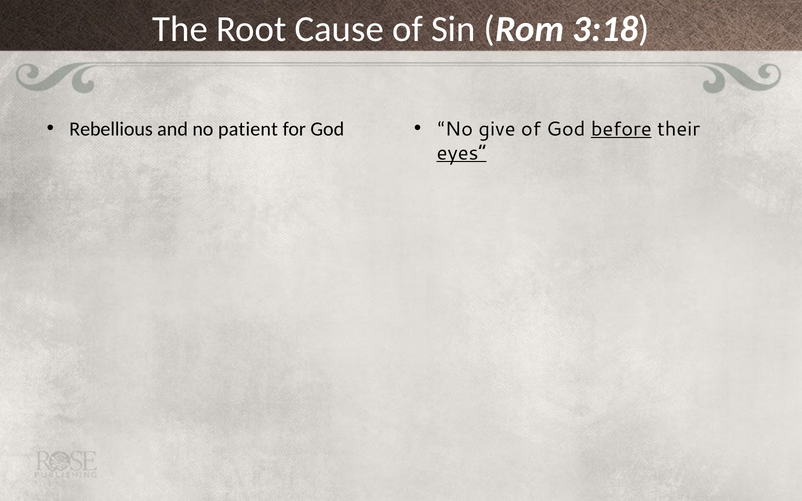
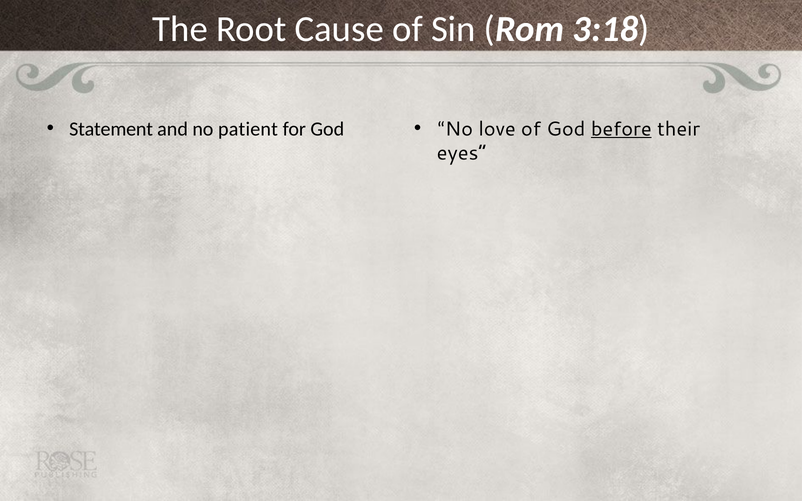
Rebellious: Rebellious -> Statement (111, 129)
give: give -> love (497, 129)
eyes underline: present -> none (462, 153)
